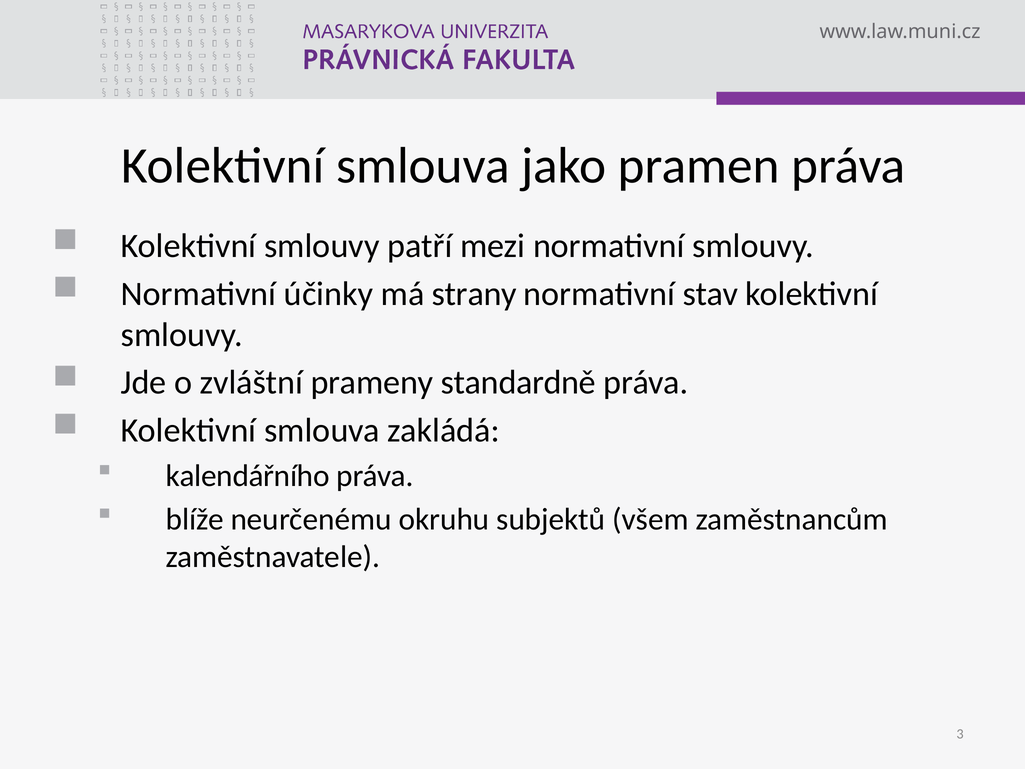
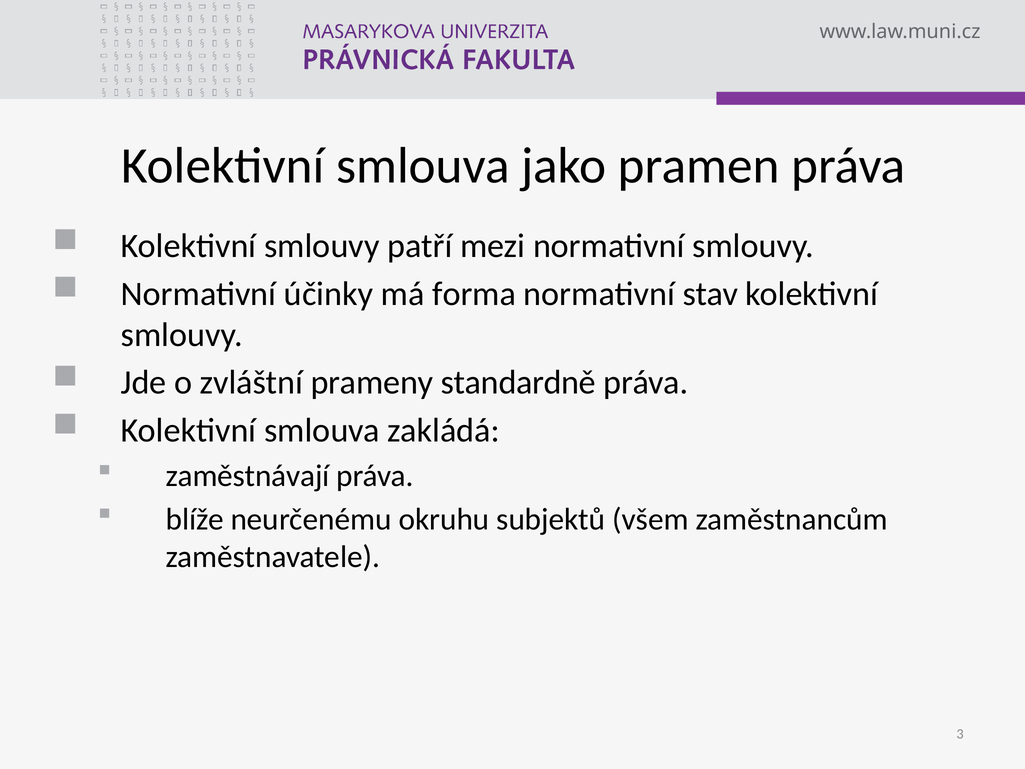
strany: strany -> forma (474, 294)
kalendářního: kalendářního -> zaměstnávají (248, 476)
